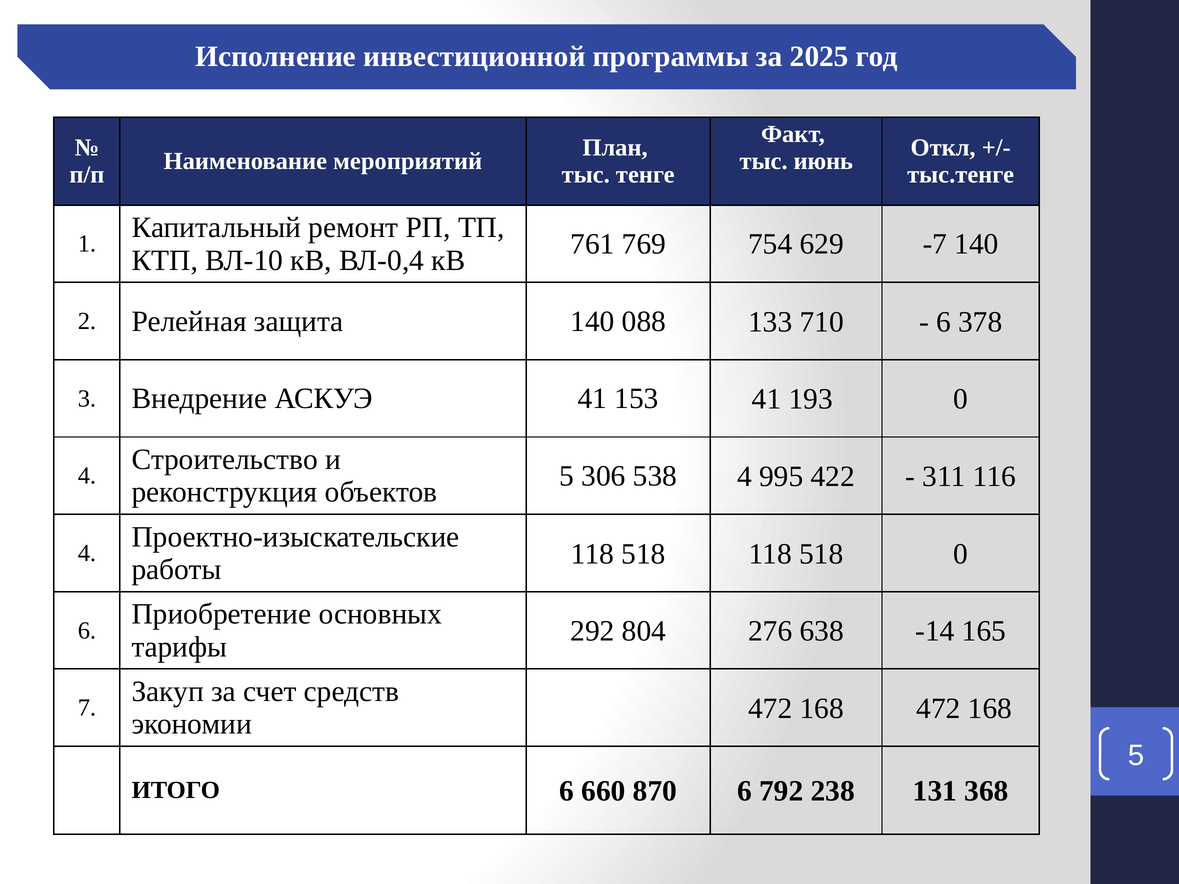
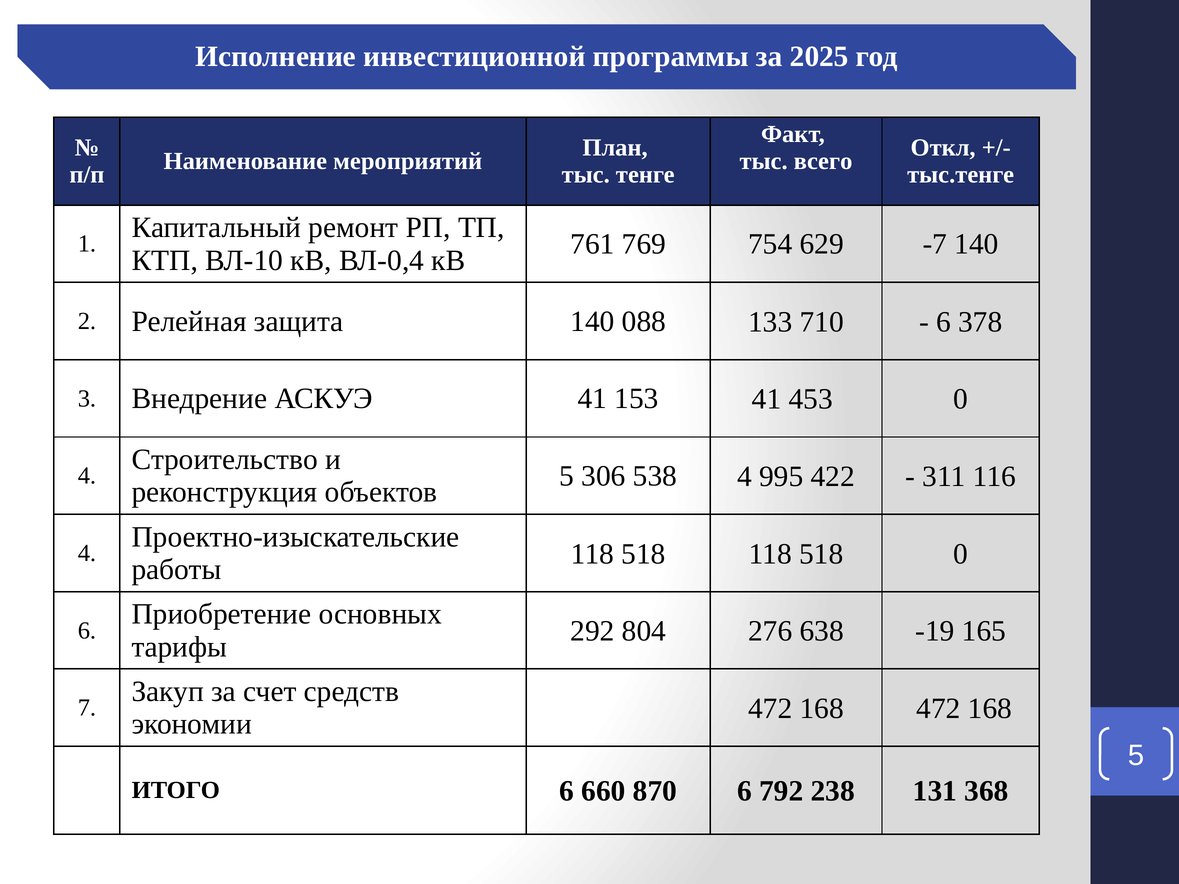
июнь: июнь -> всего (823, 161)
193: 193 -> 453 (811, 399)
-14: -14 -> -19 (935, 631)
